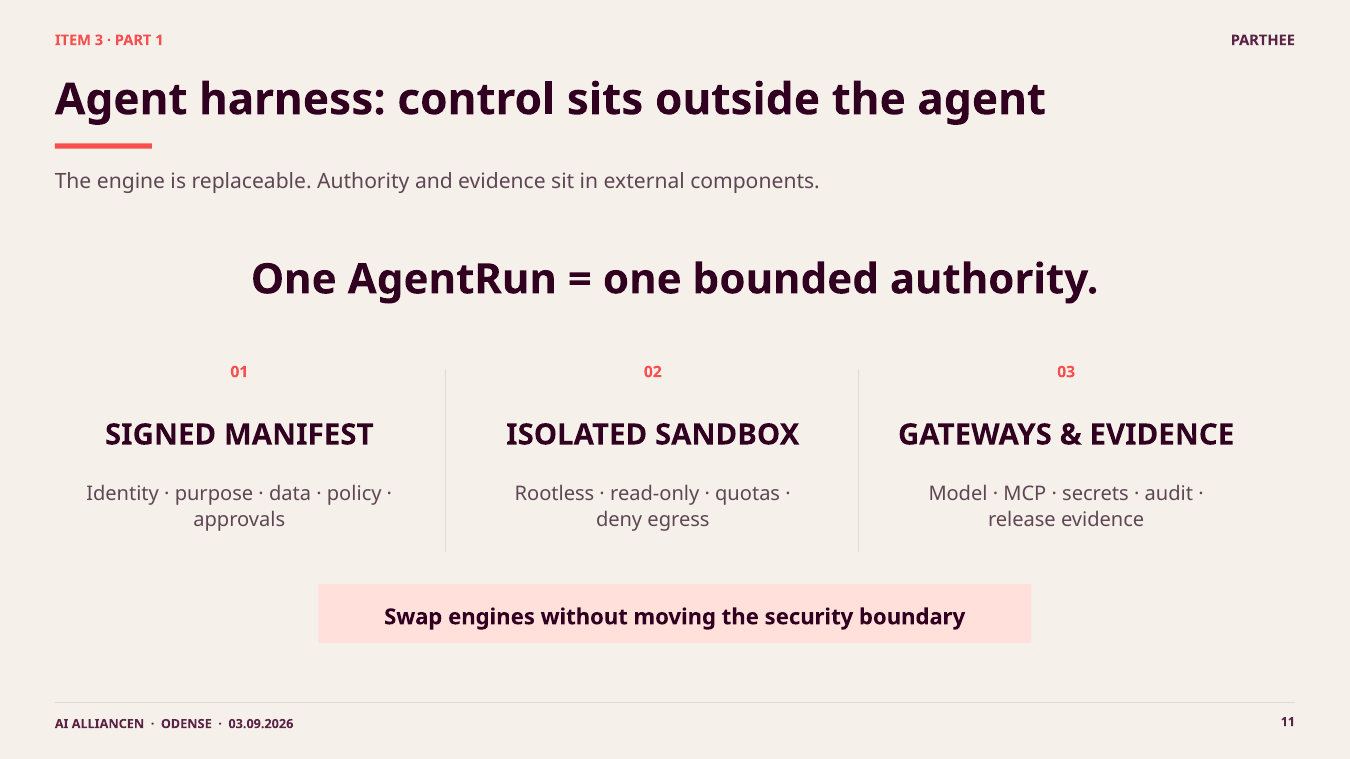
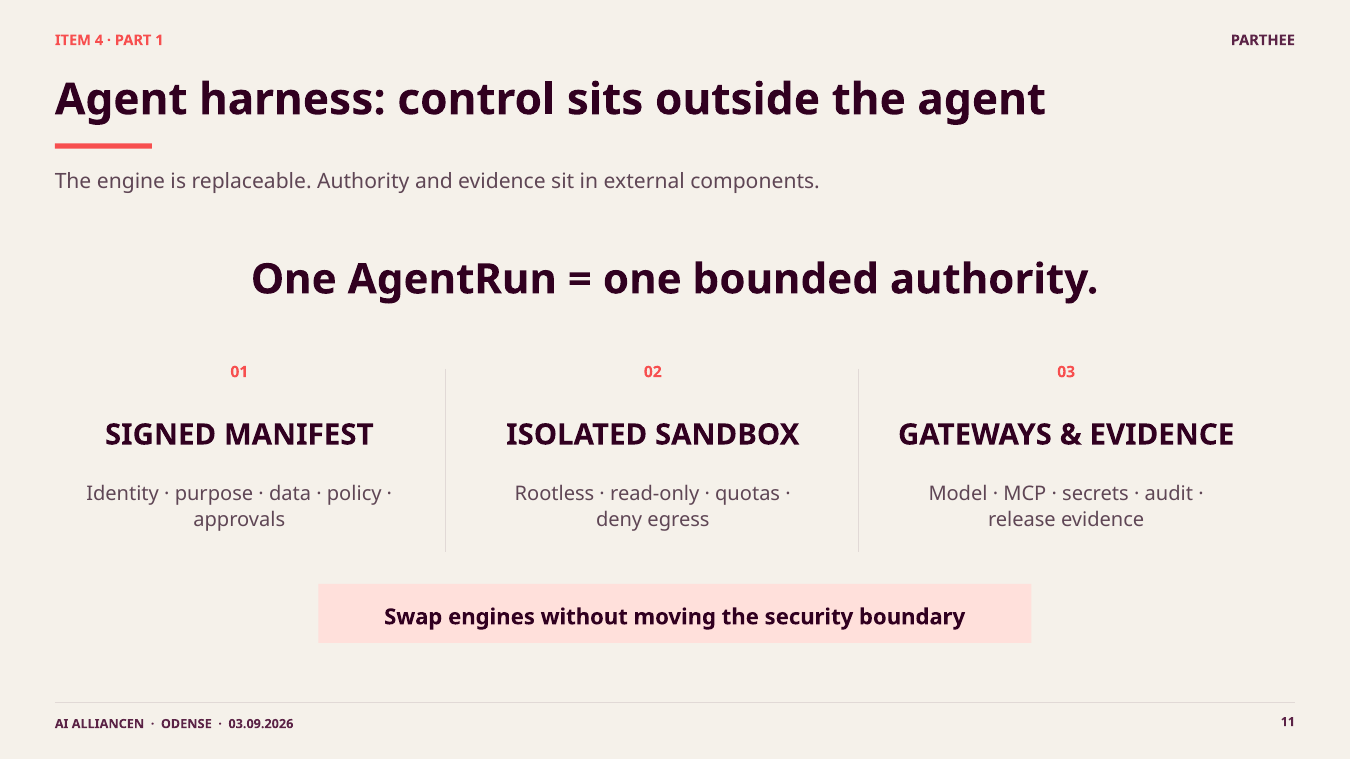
3: 3 -> 4 (99, 40)
